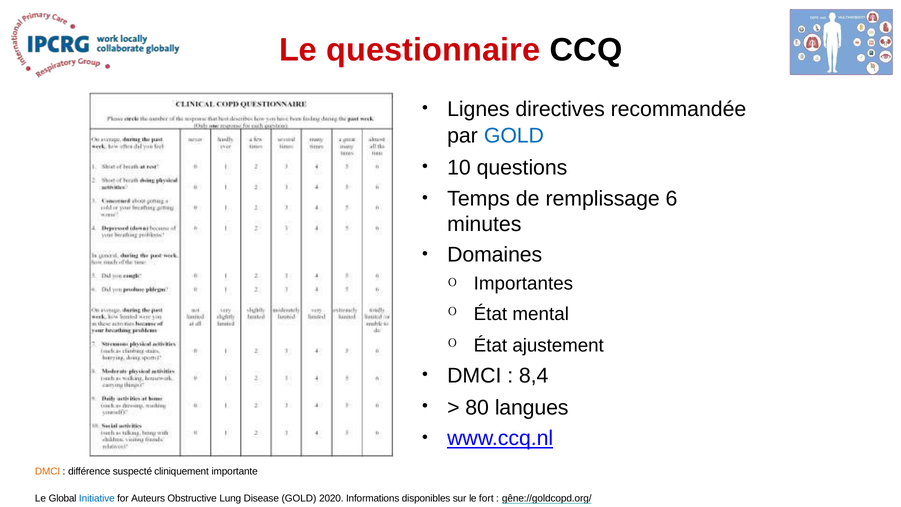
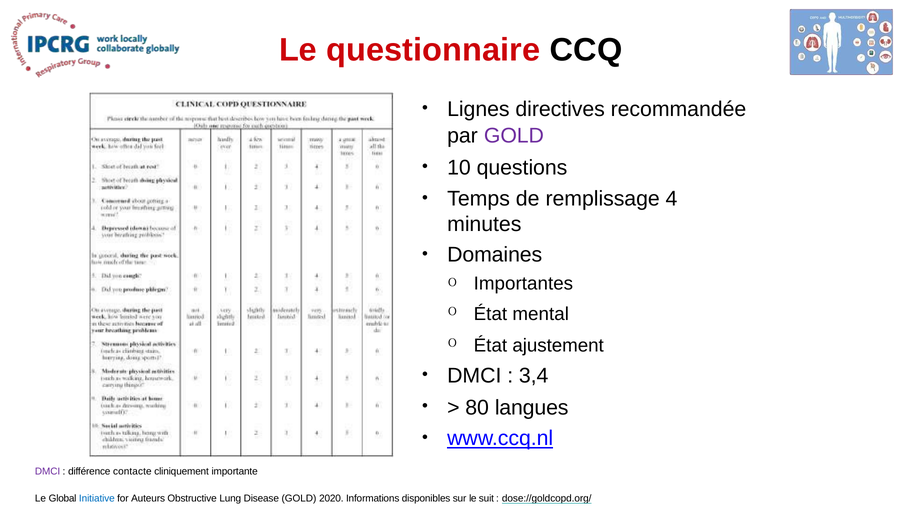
GOLD colour: blue -> purple (514, 136)
6: 6 -> 4 (671, 199)
8,4: 8,4 -> 3,4 (534, 376)
DMCI colour: orange -> purple (48, 472)
suspecté: suspecté -> contacte (132, 472)
fort: fort -> suit (486, 499)
gêne://goldcopd.org/: gêne://goldcopd.org/ -> dose://goldcopd.org/ (547, 499)
